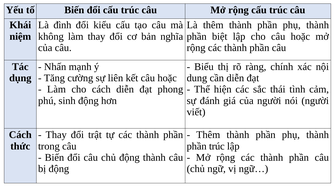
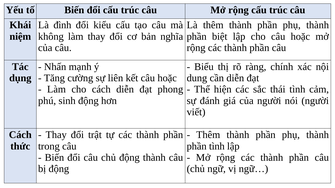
phần trúc: trúc -> tình (217, 146)
